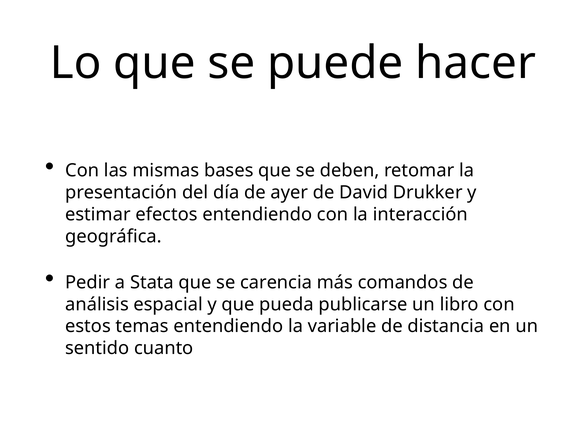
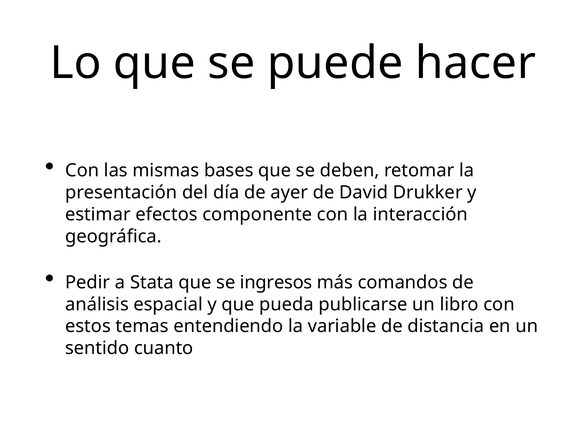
efectos entendiendo: entendiendo -> componente (257, 215)
carencia: carencia -> ingresos (276, 283)
